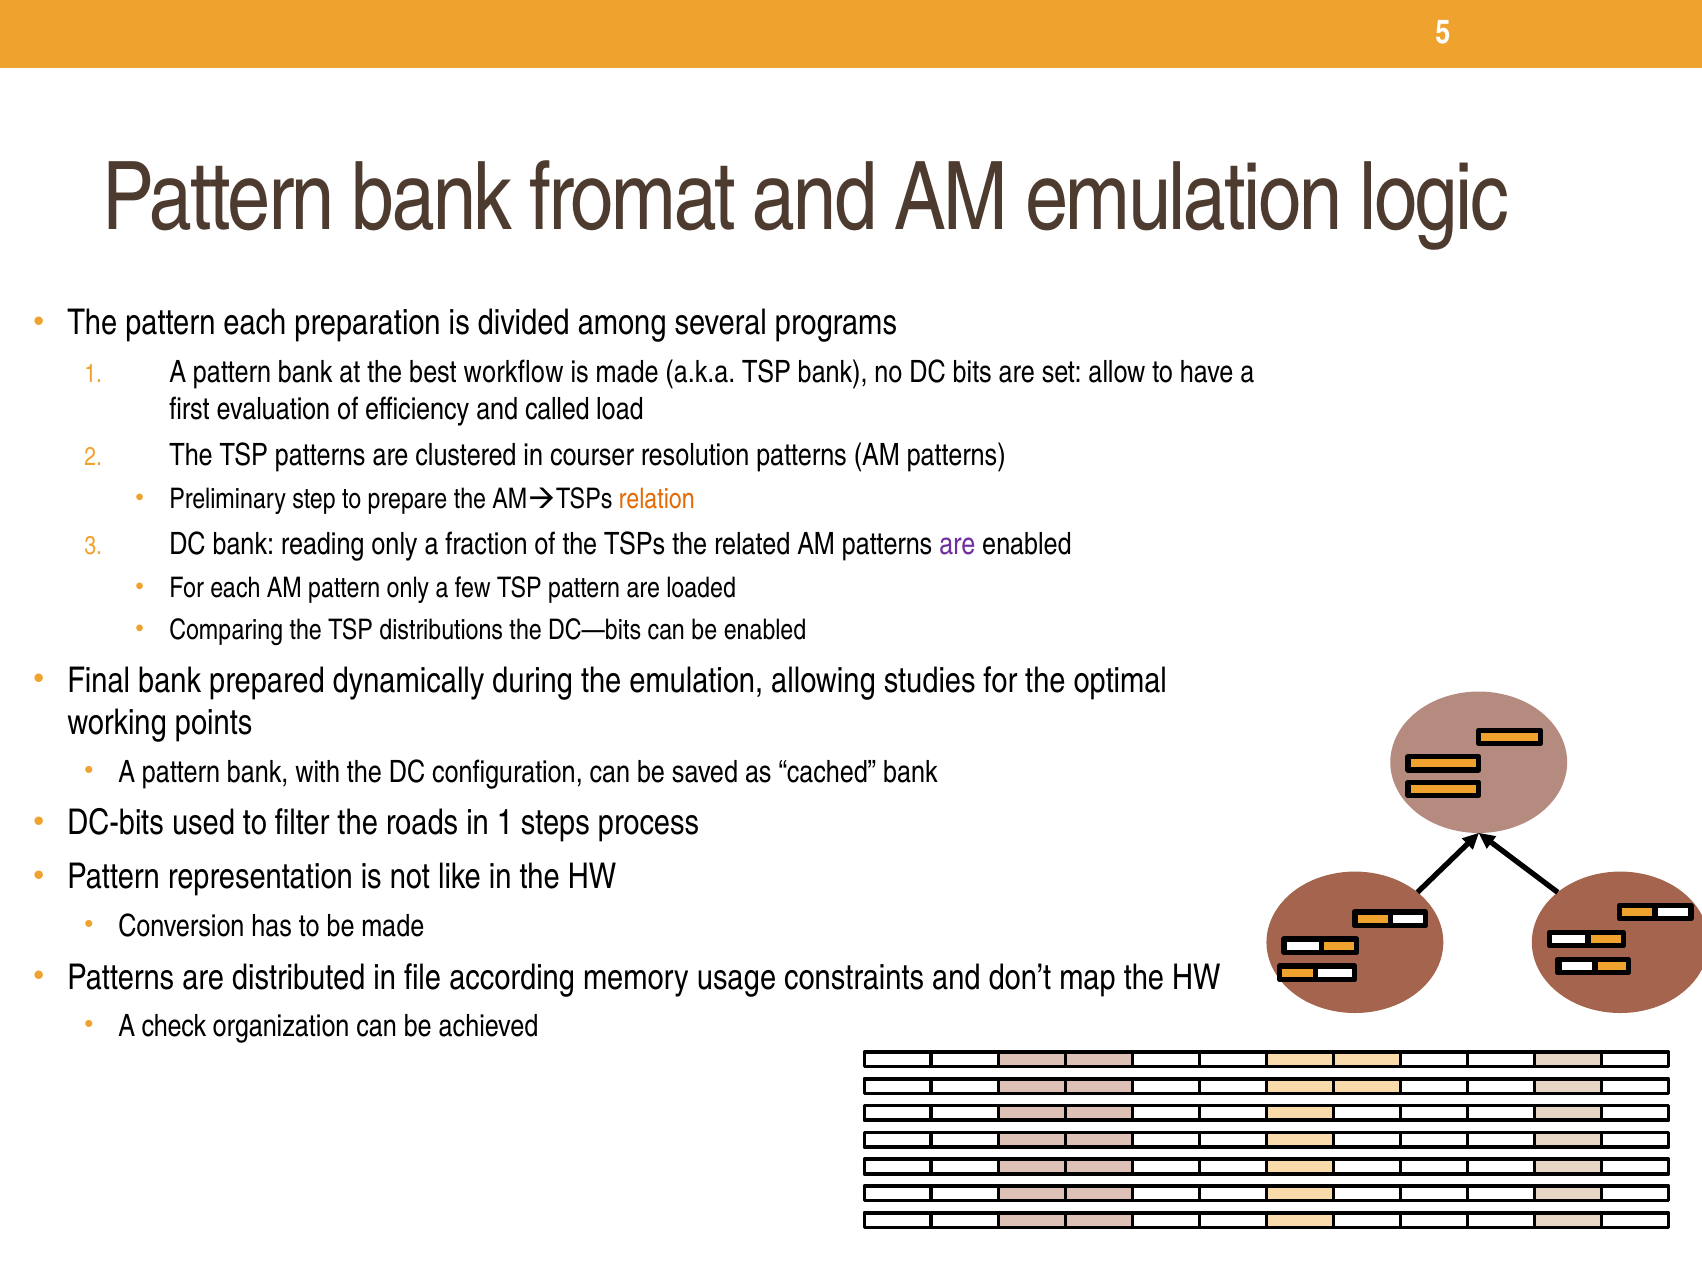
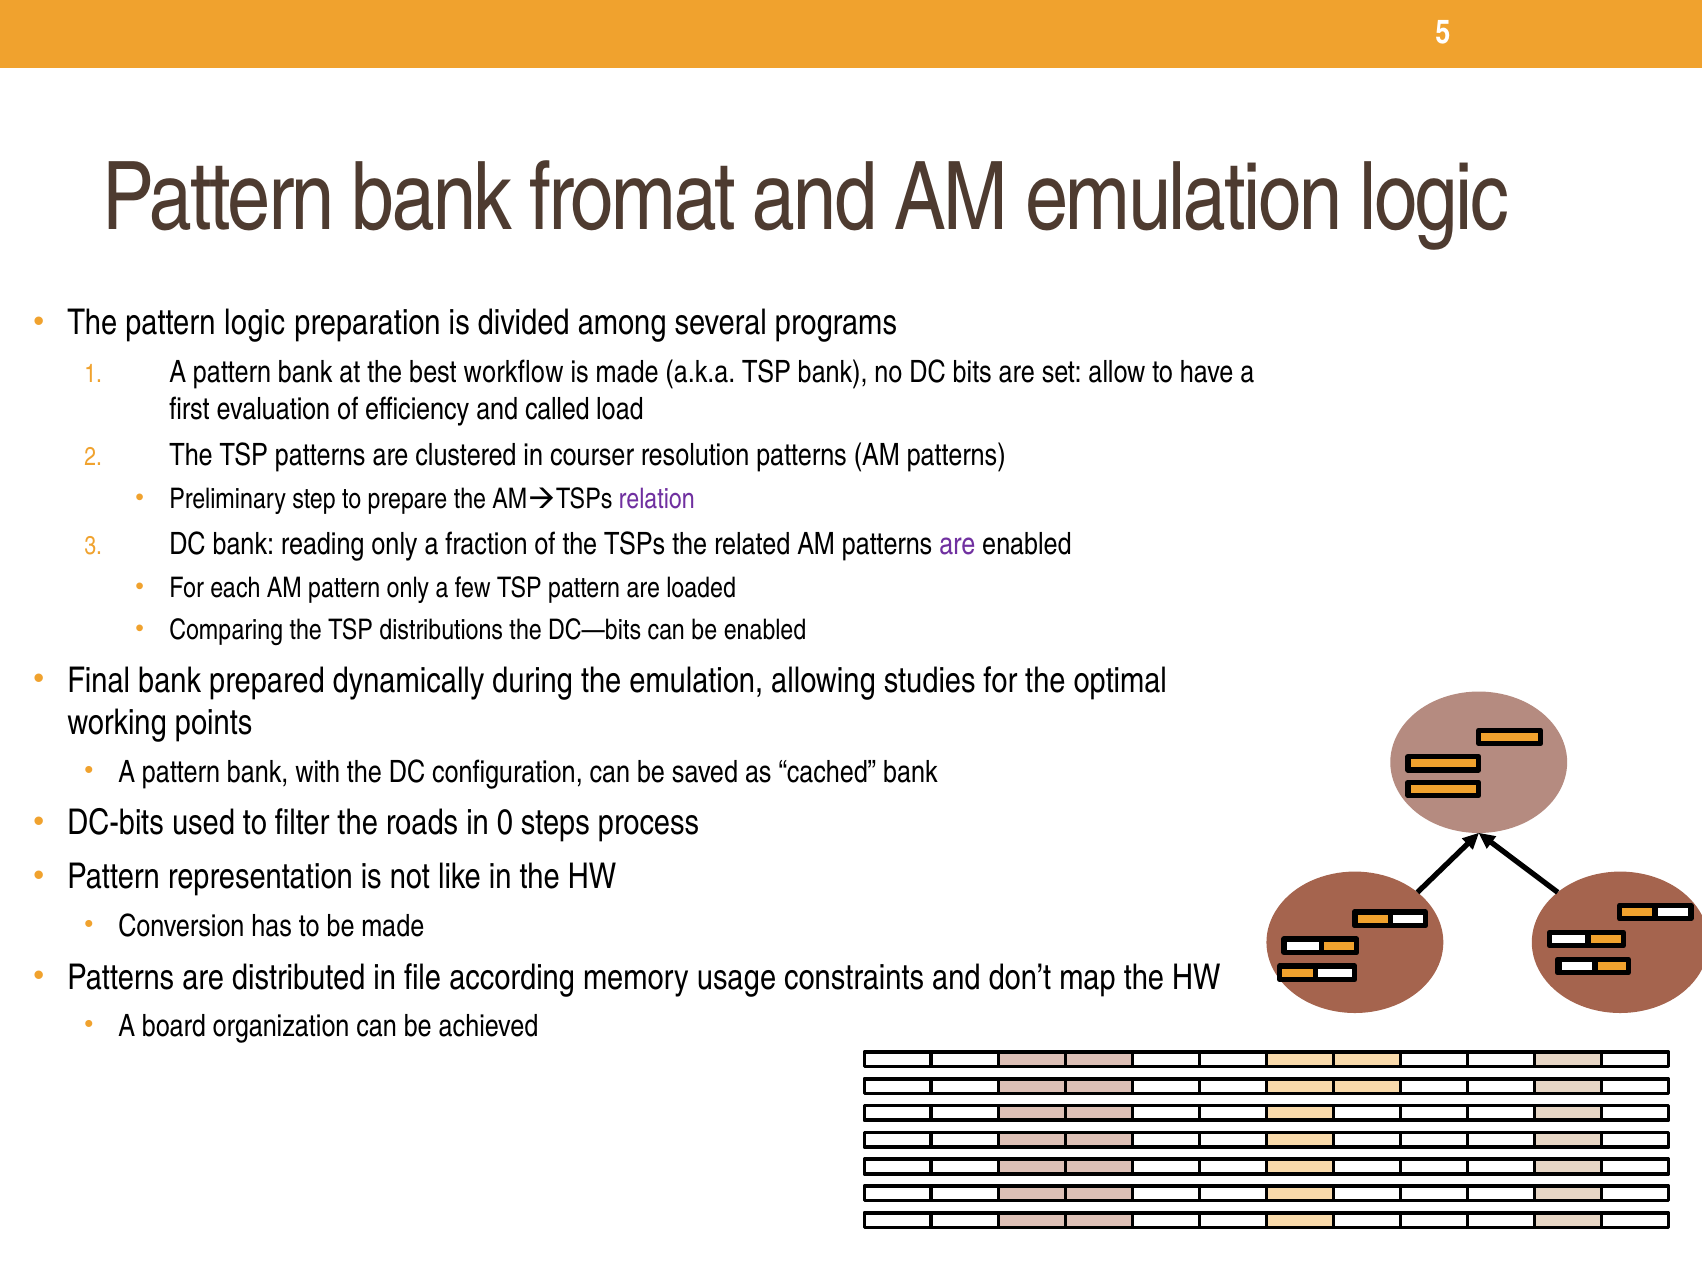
pattern each: each -> logic (255, 323)
relation colour: orange -> purple (657, 499)
in 1: 1 -> 0 (505, 824)
check: check -> board (174, 1027)
